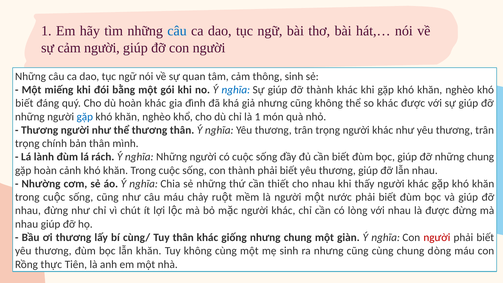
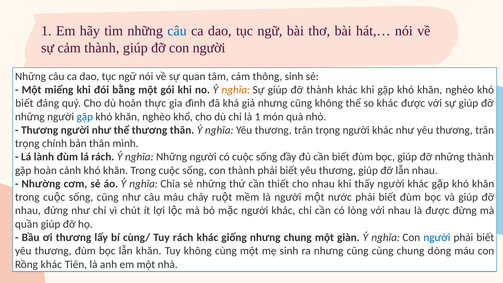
cảm người: người -> thành (102, 48)
nghĩa colour: blue -> orange (236, 90)
hoàn khác: khác -> thực (155, 103)
những chung: chung -> thành (480, 157)
nhau: nhau -> quần (27, 224)
Tuy thân: thân -> rách (183, 237)
người colour: red -> blue (437, 237)
Rồng thực: thực -> khác (51, 264)
